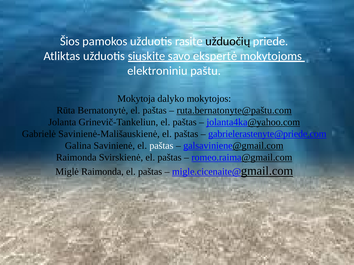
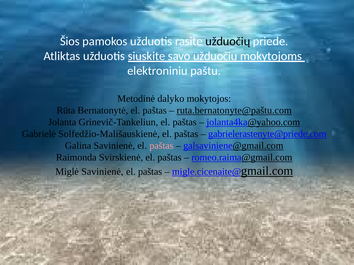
savo ekspertė: ekspertė -> užduočių (215, 56)
Mokytoja: Mokytoja -> Metodinė (136, 99)
Savinienė-Mališauskienė: Savinienė-Mališauskienė -> Solfedžio-Mališauskienė (109, 134)
paštas colour: white -> pink (161, 146)
Miglė Raimonda: Raimonda -> Savinienė (102, 172)
